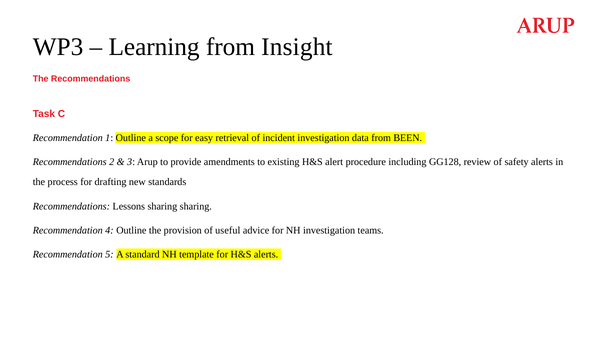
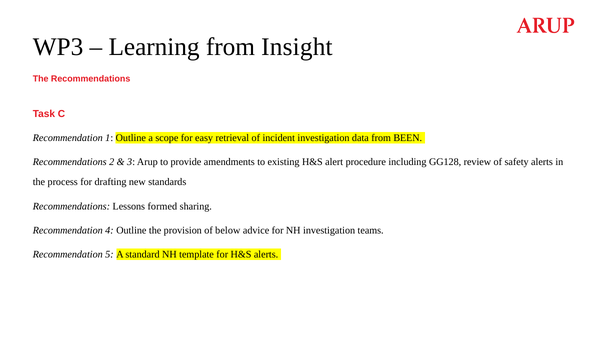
Lessons sharing: sharing -> formed (162, 206)
useful: useful -> below (228, 230)
